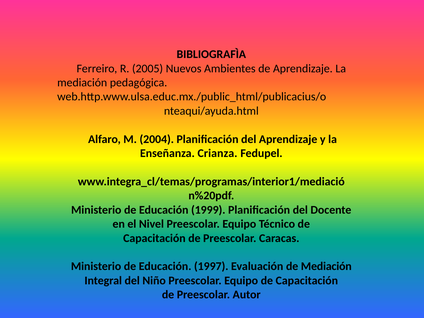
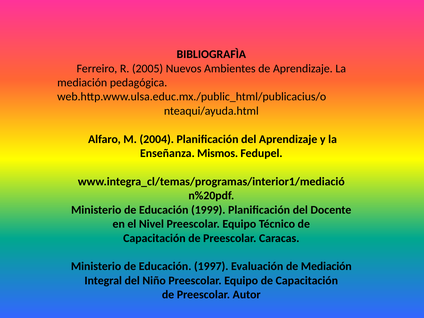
Crianza: Crianza -> Mismos (218, 153)
